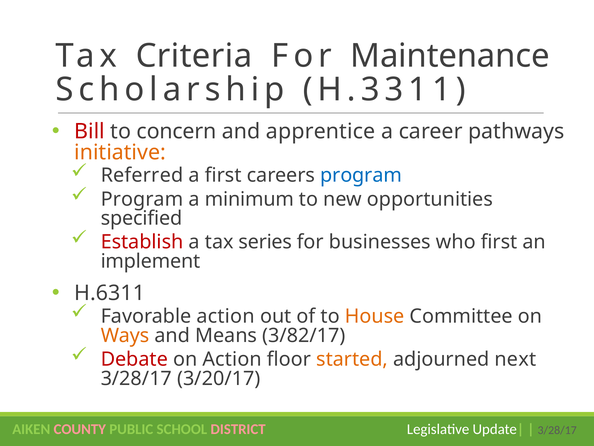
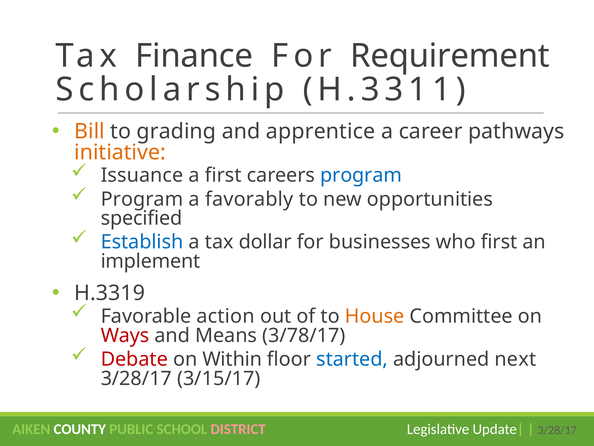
Criteria: Criteria -> Finance (194, 56)
Maintenance: Maintenance -> Requirement (450, 56)
Bill colour: red -> orange (90, 131)
concern: concern -> grading (176, 131)
Referred: Referred -> Issuance (142, 175)
minimum: minimum -> favorably (249, 199)
Establish colour: red -> blue (142, 242)
series: series -> dollar (265, 242)
H.6311: H.6311 -> H.3319 (110, 293)
Ways colour: orange -> red (125, 335)
3/82/17: 3/82/17 -> 3/78/17 (304, 335)
on Action: Action -> Within (232, 359)
started colour: orange -> blue (352, 359)
3/20/17: 3/20/17 -> 3/15/17 (219, 378)
COUNTY colour: pink -> white (80, 429)
